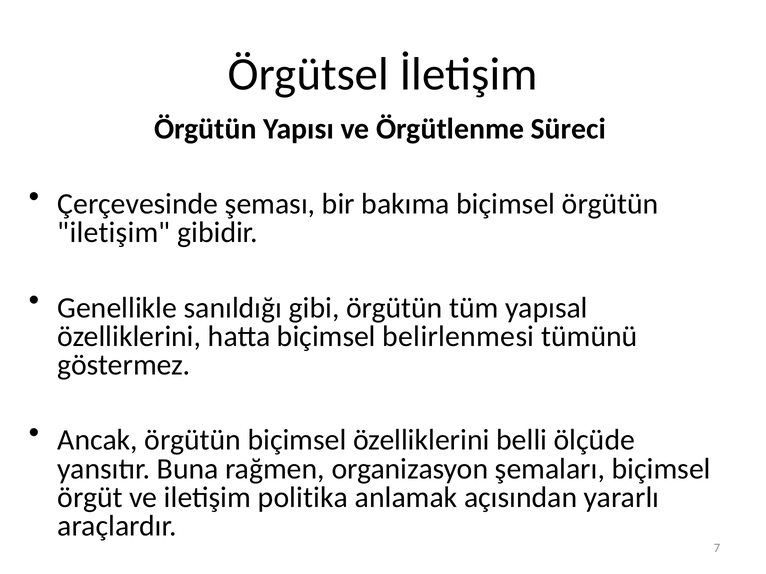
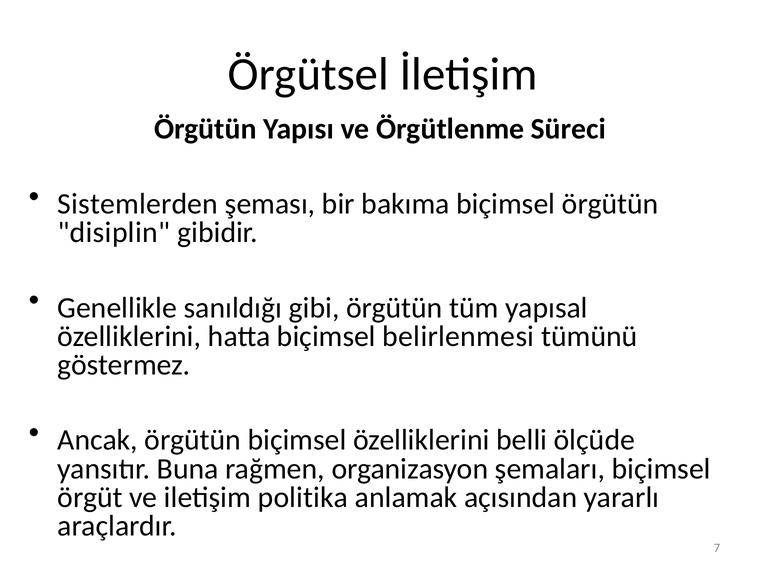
Çerçevesinde: Çerçevesinde -> Sistemlerden (138, 204)
iletişim: iletişim -> disiplin (114, 233)
